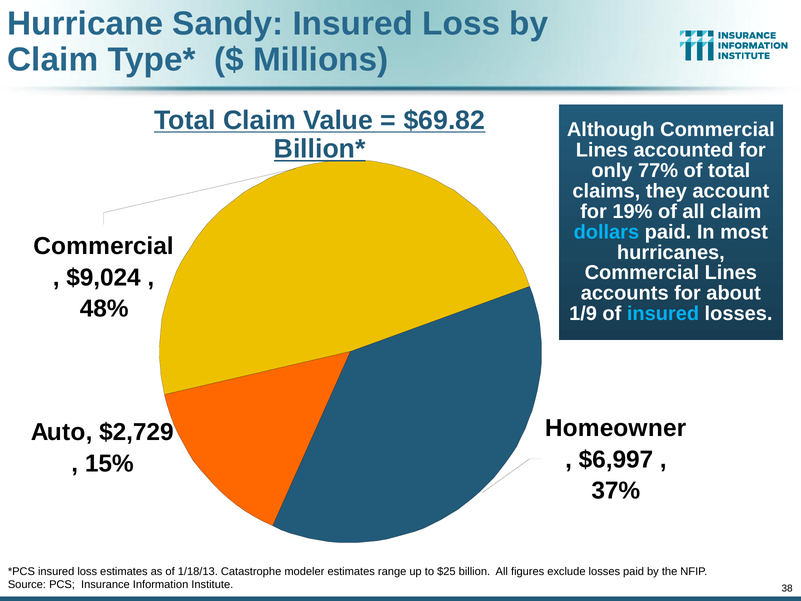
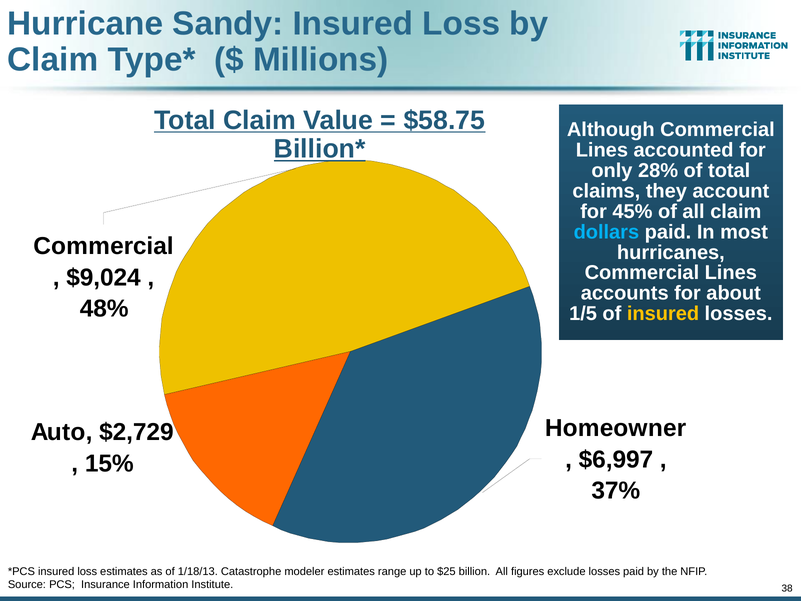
$69.82: $69.82 -> $58.75 (444, 120)
77%: 77% -> 28% (658, 171)
19%: 19% -> 45% (632, 211)
1/9: 1/9 -> 1/5 (583, 314)
insured colour: light blue -> yellow (663, 314)
